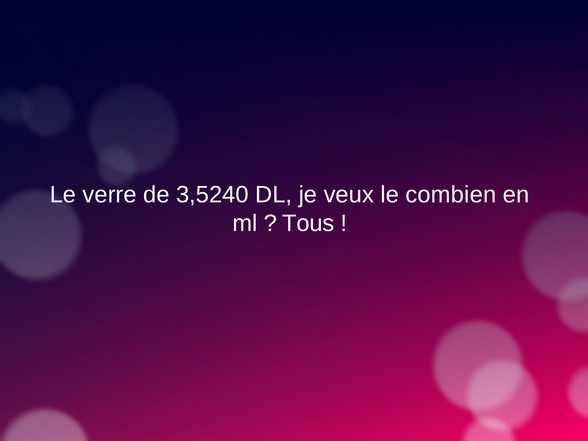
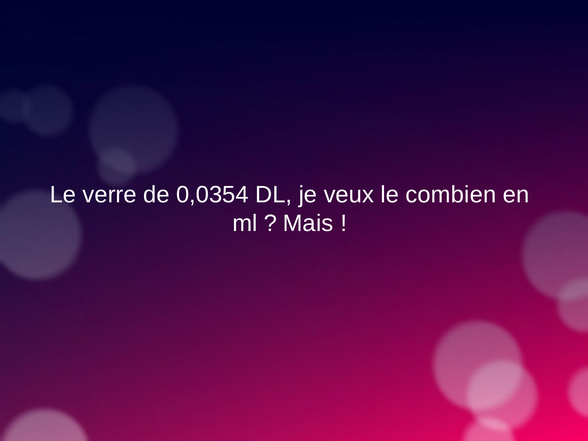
3,5240: 3,5240 -> 0,0354 (212, 195)
Tous: Tous -> Mais (308, 223)
